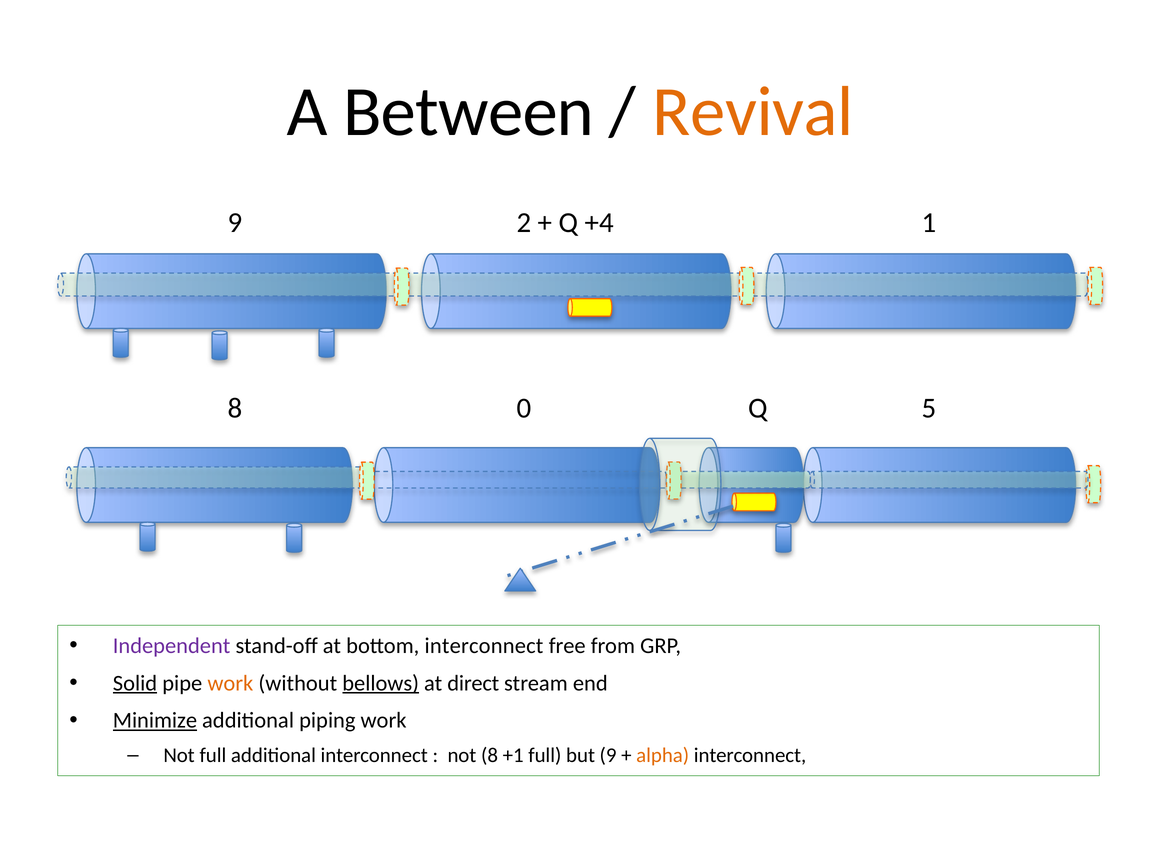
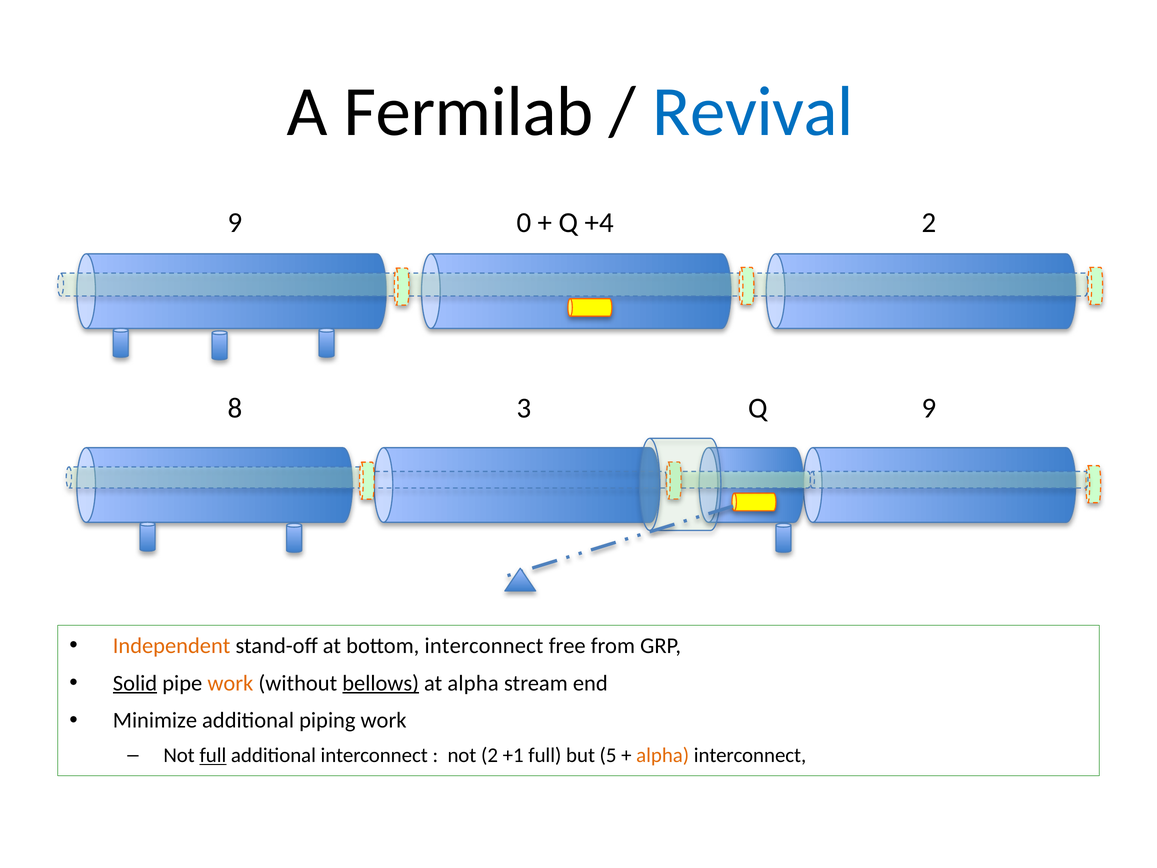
Between: Between -> Fermilab (468, 112)
Revival colour: orange -> blue (753, 112)
2: 2 -> 0 (524, 223)
+4 1: 1 -> 2 (929, 223)
0: 0 -> 3 (524, 408)
Q 5: 5 -> 9 (929, 408)
Independent colour: purple -> orange (172, 646)
at direct: direct -> alpha (473, 683)
Minimize underline: present -> none (155, 720)
full underline: none -> present (213, 755)
not 8: 8 -> 2 (490, 755)
but 9: 9 -> 5 (608, 755)
